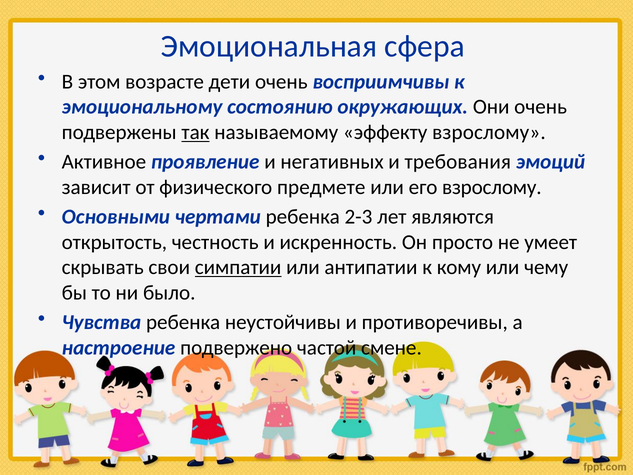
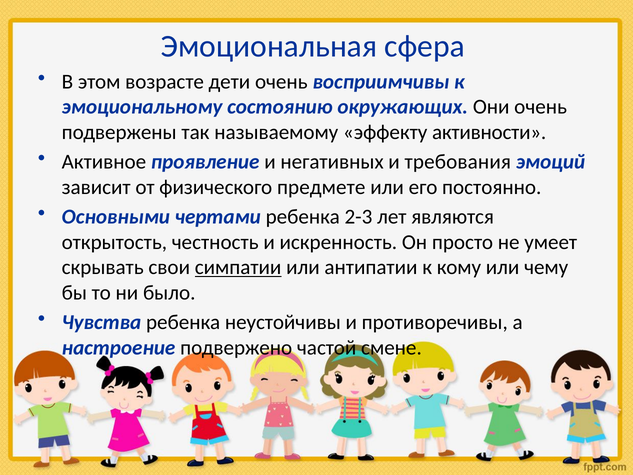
так underline: present -> none (196, 132)
эффекту взрослому: взрослому -> активности (489, 132)
его взрослому: взрослому -> постоянно (492, 187)
